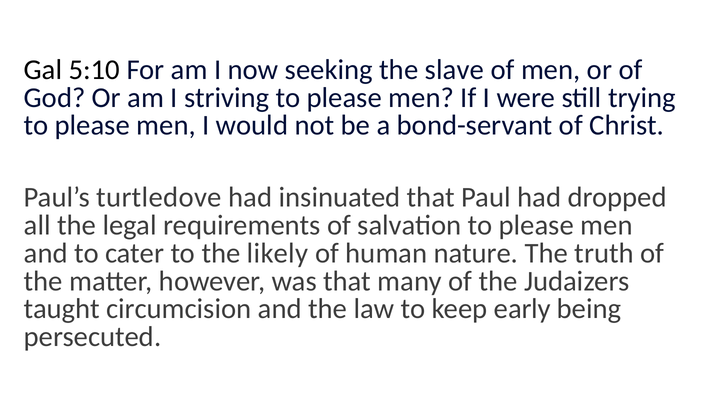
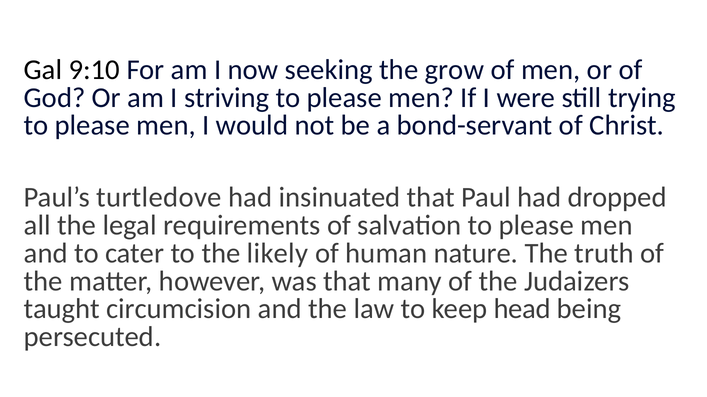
5:10: 5:10 -> 9:10 (94, 70)
slave: slave -> grow (454, 70)
early: early -> head (522, 309)
